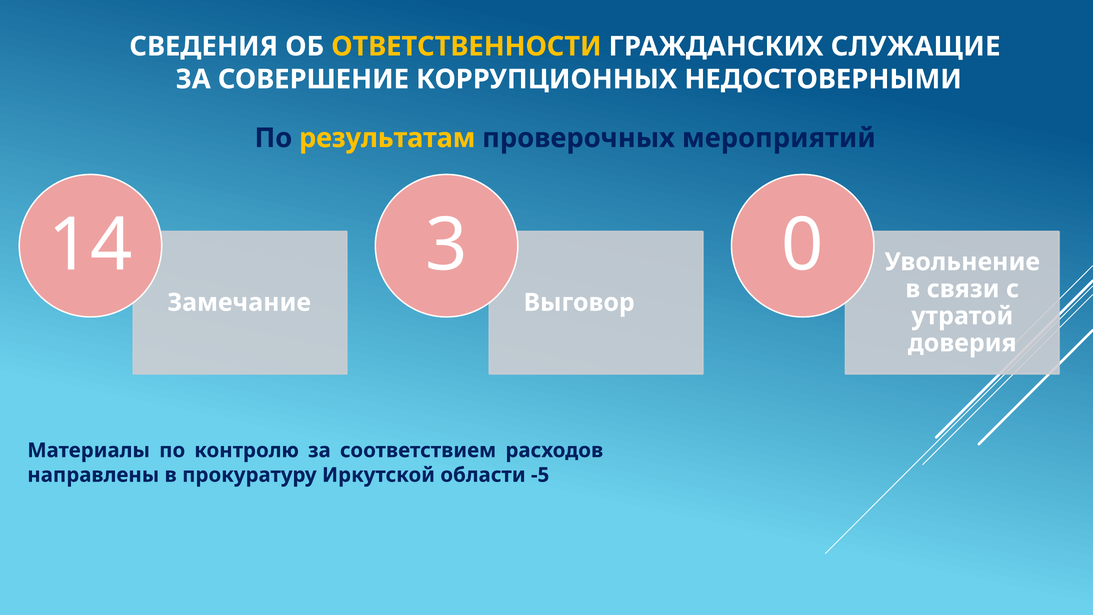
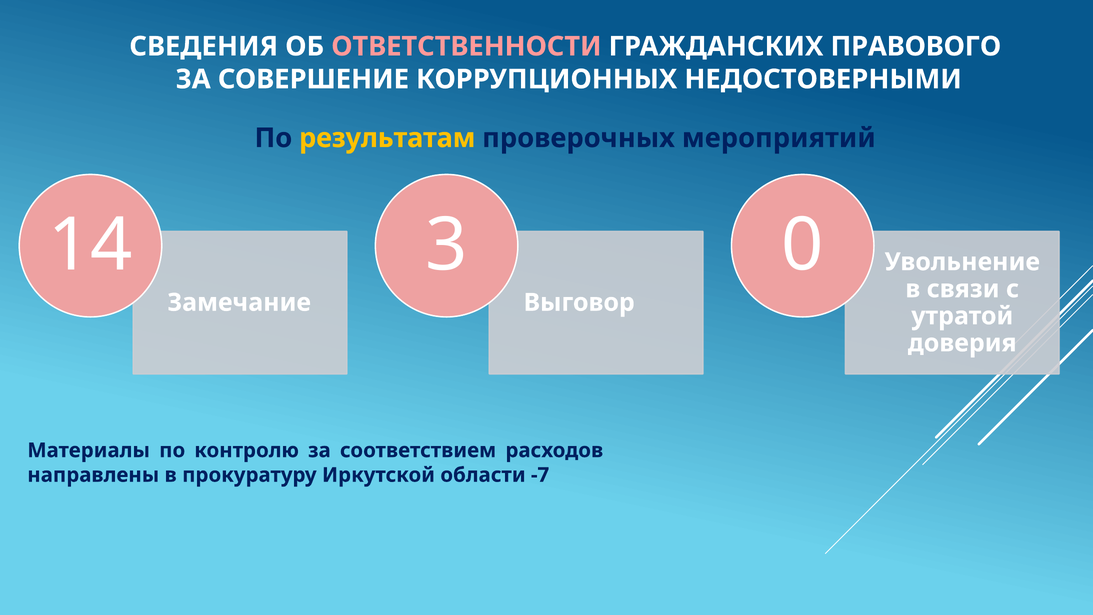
ОТВЕТСТВЕННОСТИ colour: yellow -> pink (466, 46)
СЛУЖАЩИЕ: СЛУЖАЩИЕ -> ПРАВОВОГО (916, 46)
-5: -5 -> -7 (540, 475)
